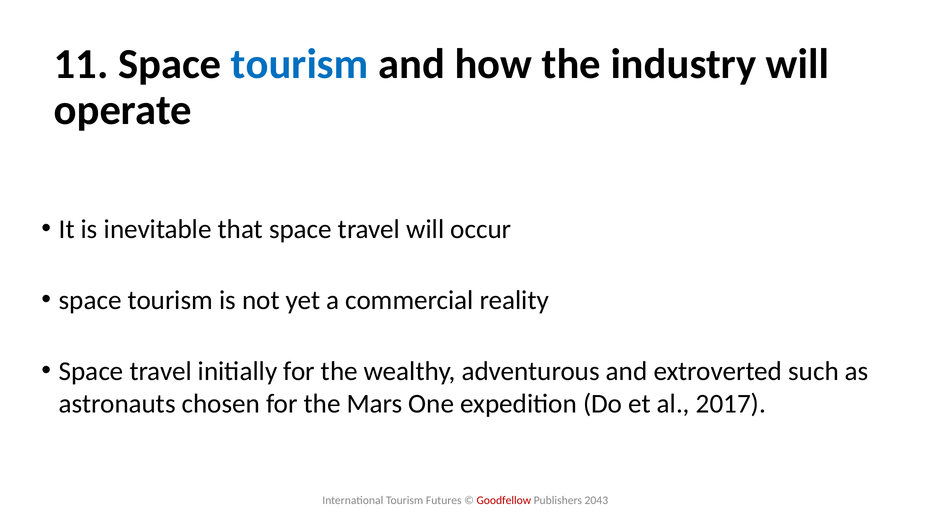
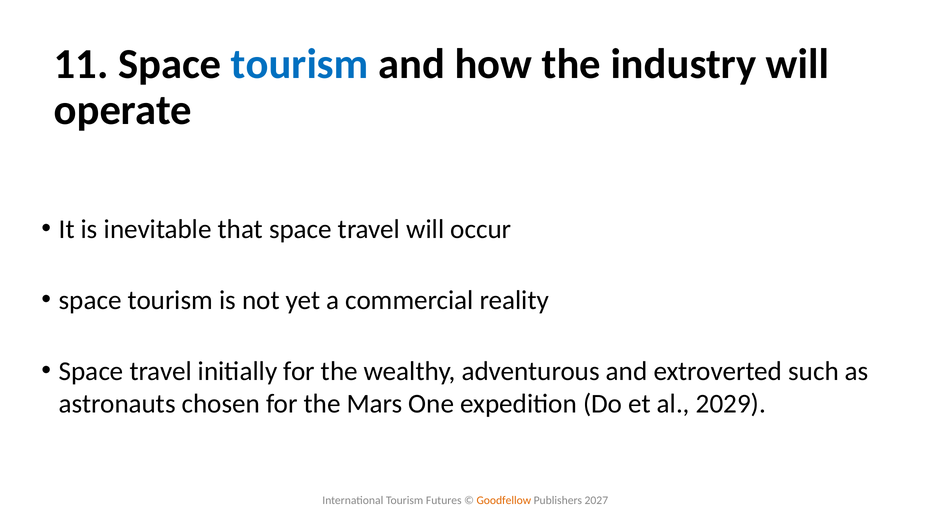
2017: 2017 -> 2029 (731, 404)
Goodfellow colour: red -> orange (504, 500)
2043: 2043 -> 2027 (596, 500)
